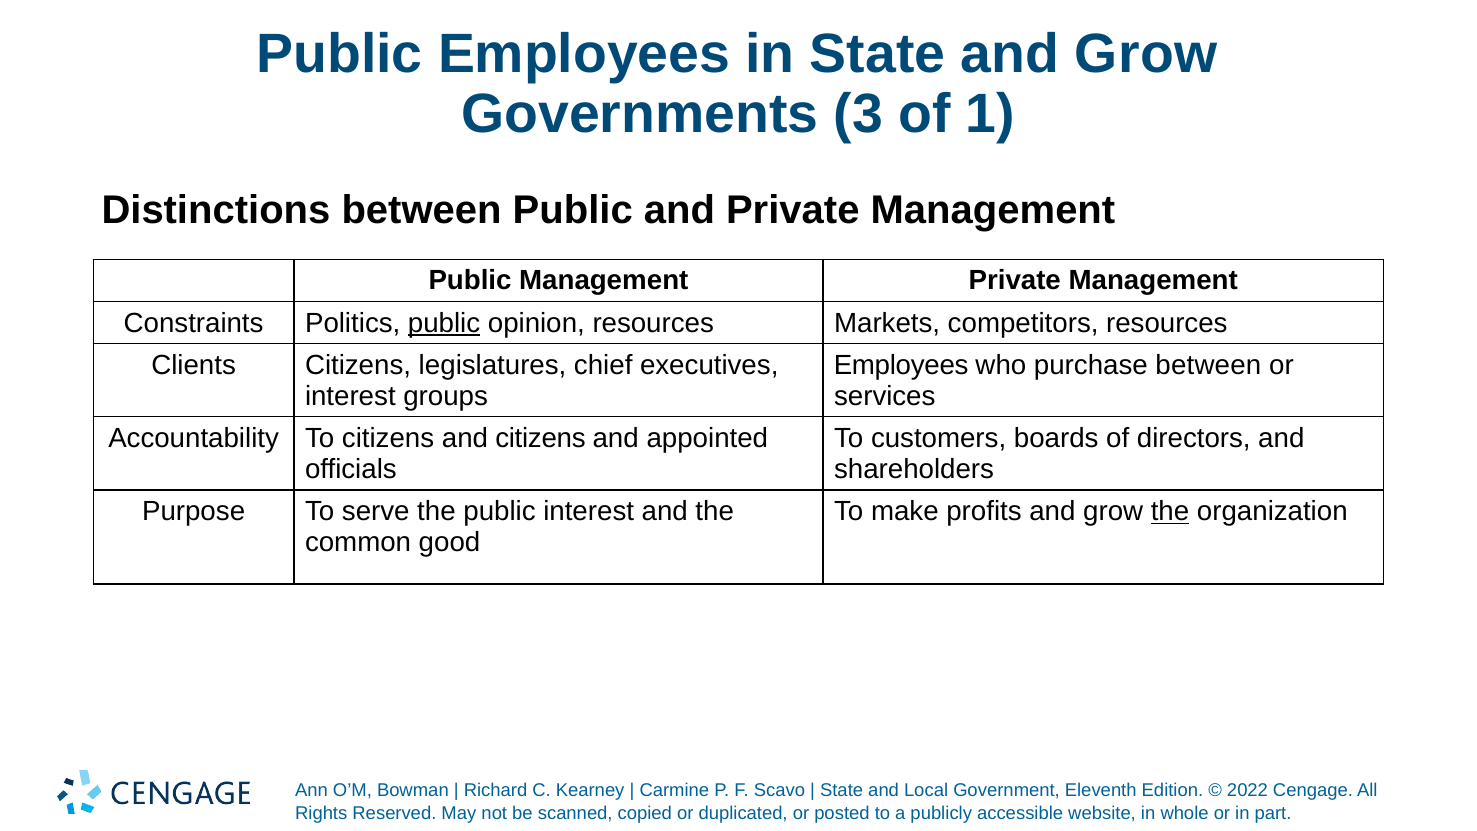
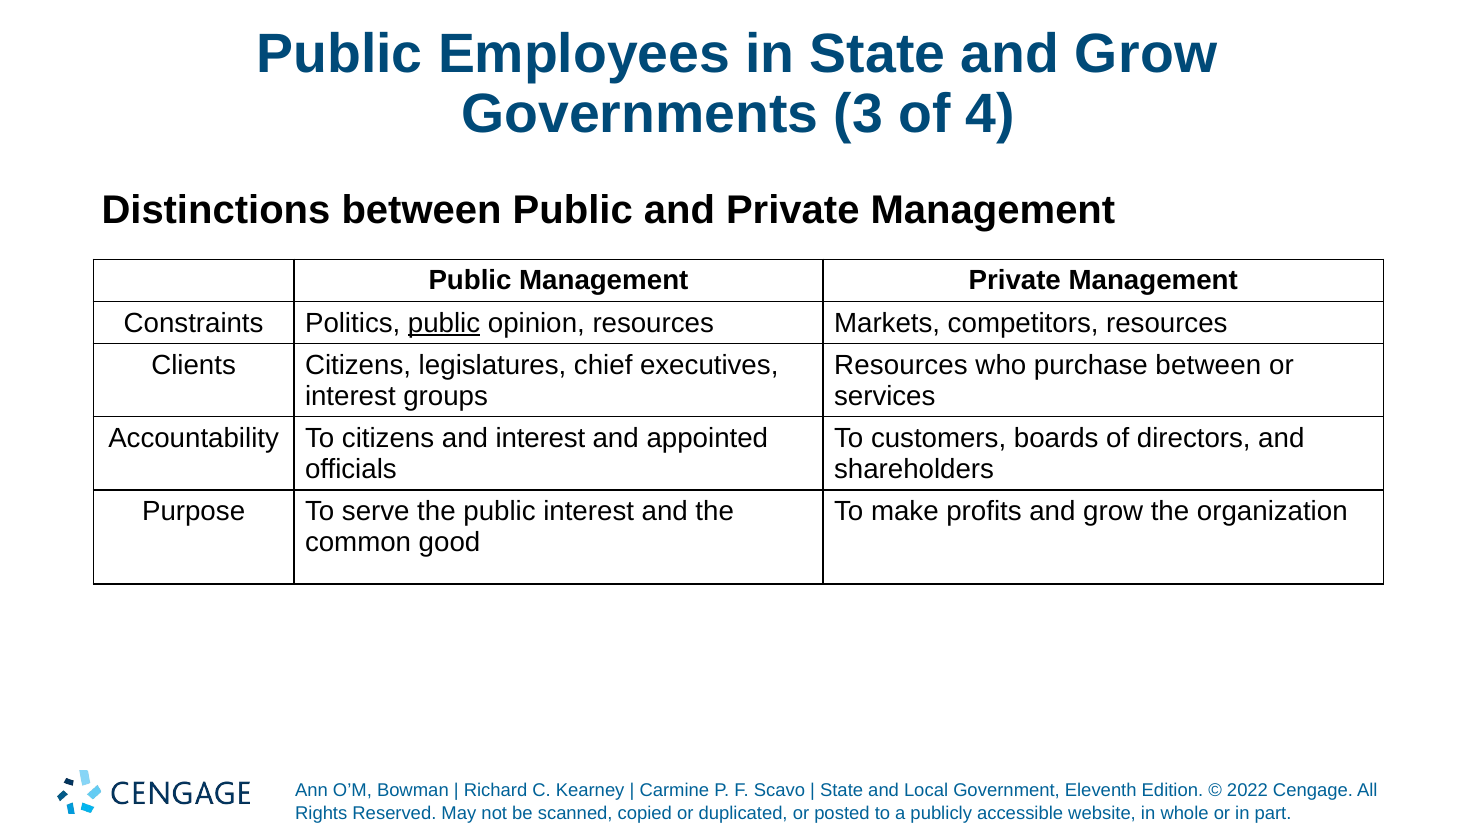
1: 1 -> 4 (990, 114)
Employees: Employees -> Resources (901, 365)
and citizens: citizens -> interest (540, 438)
the underline: present -> none (1170, 511)
